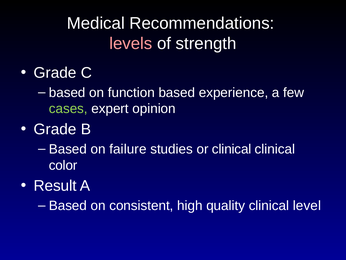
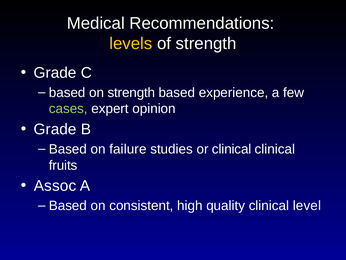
levels colour: pink -> yellow (131, 44)
on function: function -> strength (131, 92)
color: color -> fruits (63, 165)
Result: Result -> Assoc (55, 186)
